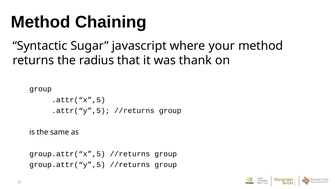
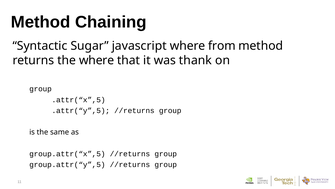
your: your -> from (222, 46)
the radius: radius -> where (97, 60)
